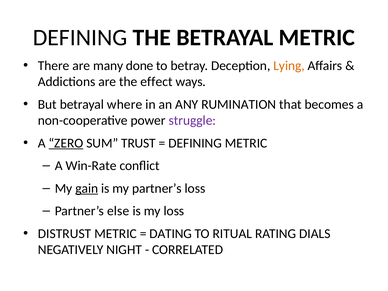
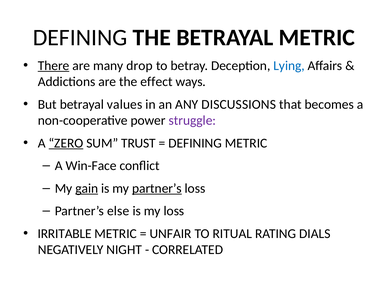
There underline: none -> present (54, 66)
done: done -> drop (140, 66)
Lying colour: orange -> blue (289, 66)
where: where -> values (125, 104)
RUMINATION: RUMINATION -> DISCUSSIONS (239, 104)
Win-Rate: Win-Rate -> Win-Face (91, 166)
partner’s underline: none -> present (157, 188)
DISTRUST: DISTRUST -> IRRITABLE (65, 234)
DATING: DATING -> UNFAIR (171, 234)
